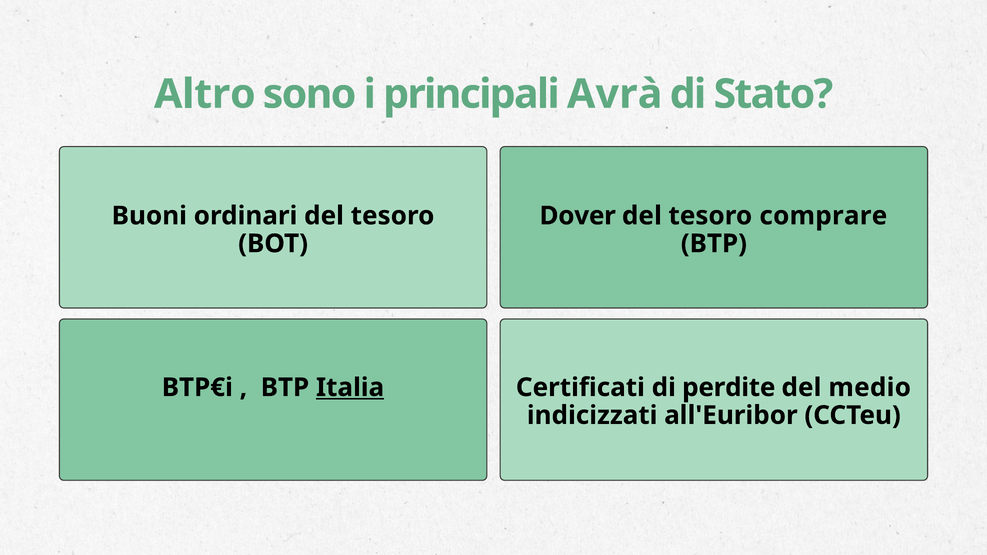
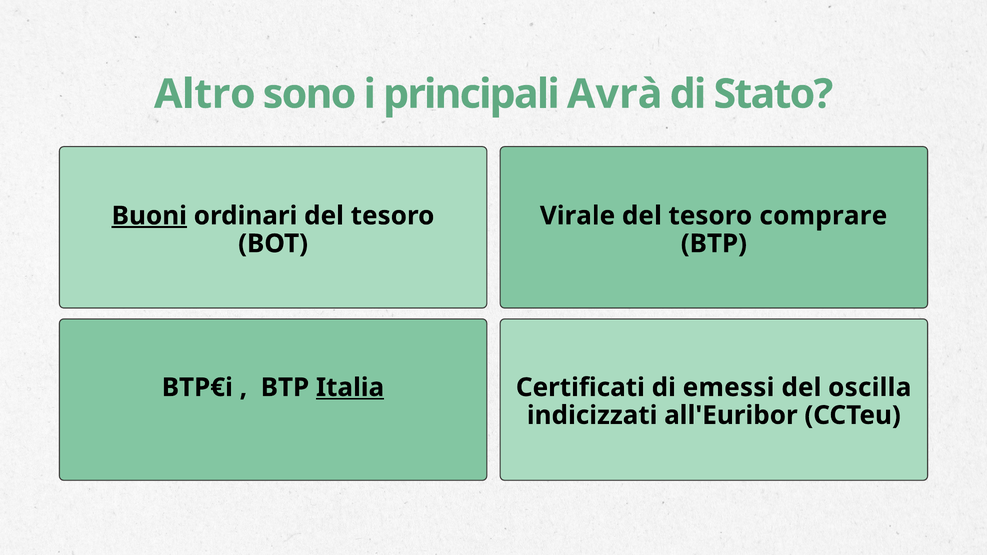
Buoni underline: none -> present (149, 216)
Dover: Dover -> Virale (578, 216)
perdite: perdite -> emessi (729, 388)
medio: medio -> oscilla (870, 388)
